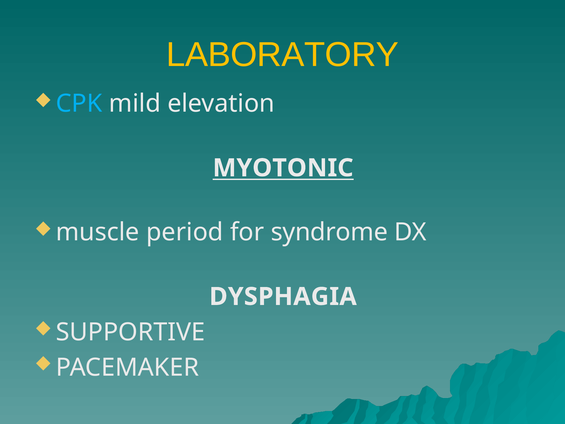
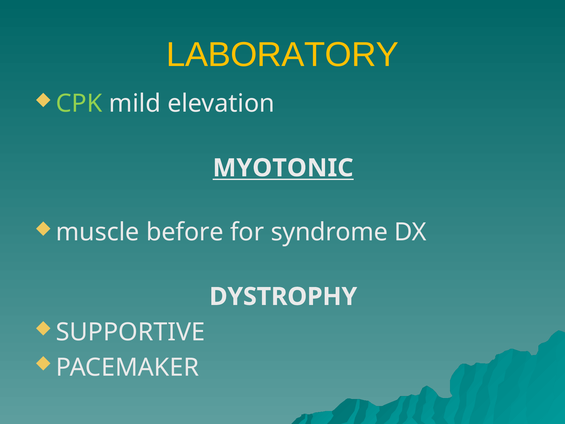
CPK colour: light blue -> light green (79, 104)
period: period -> before (185, 232)
DYSPHAGIA: DYSPHAGIA -> DYSTROPHY (283, 296)
